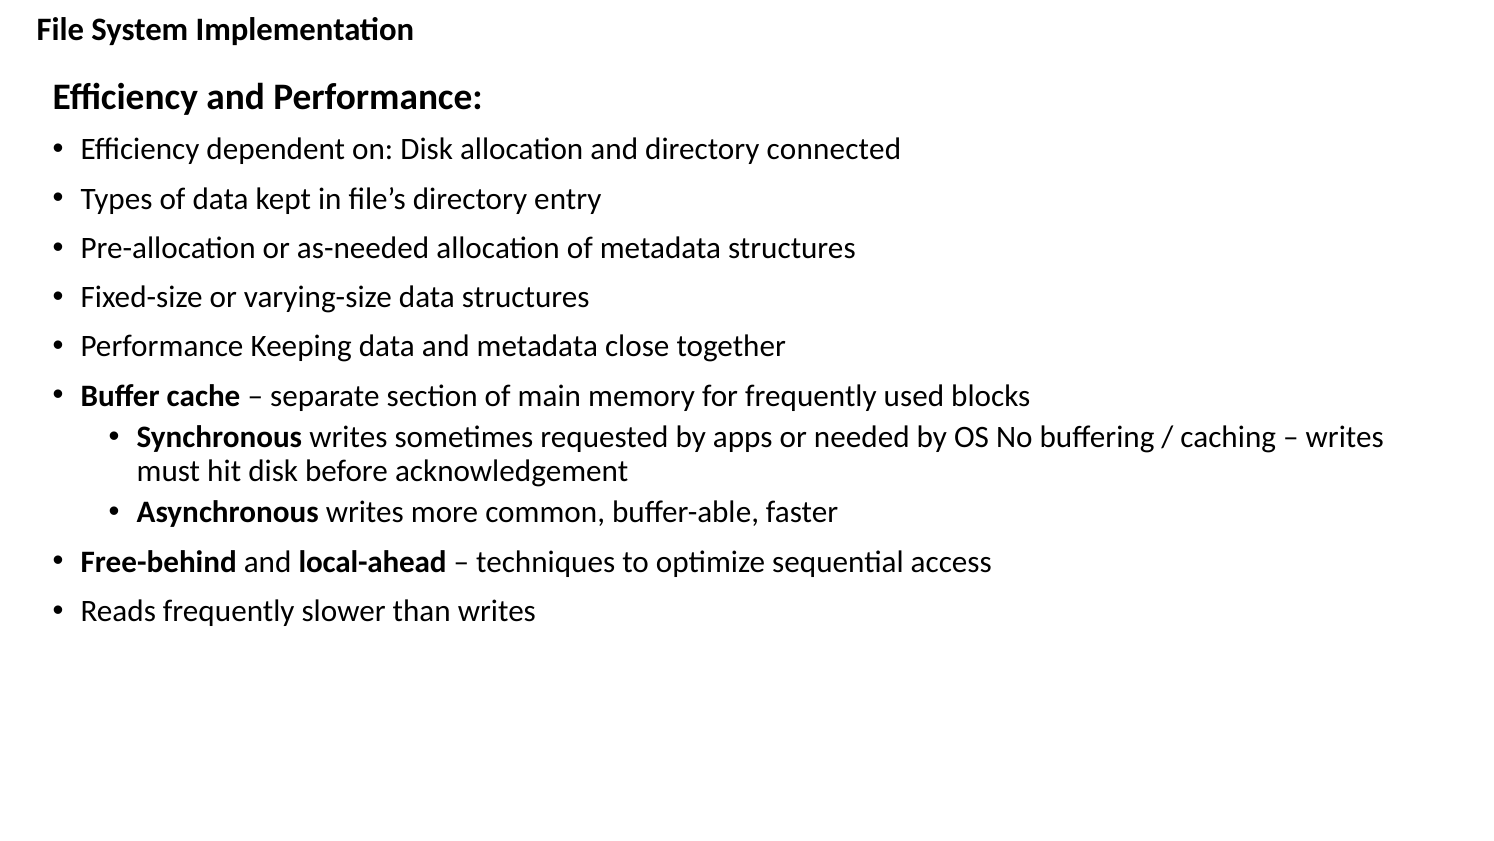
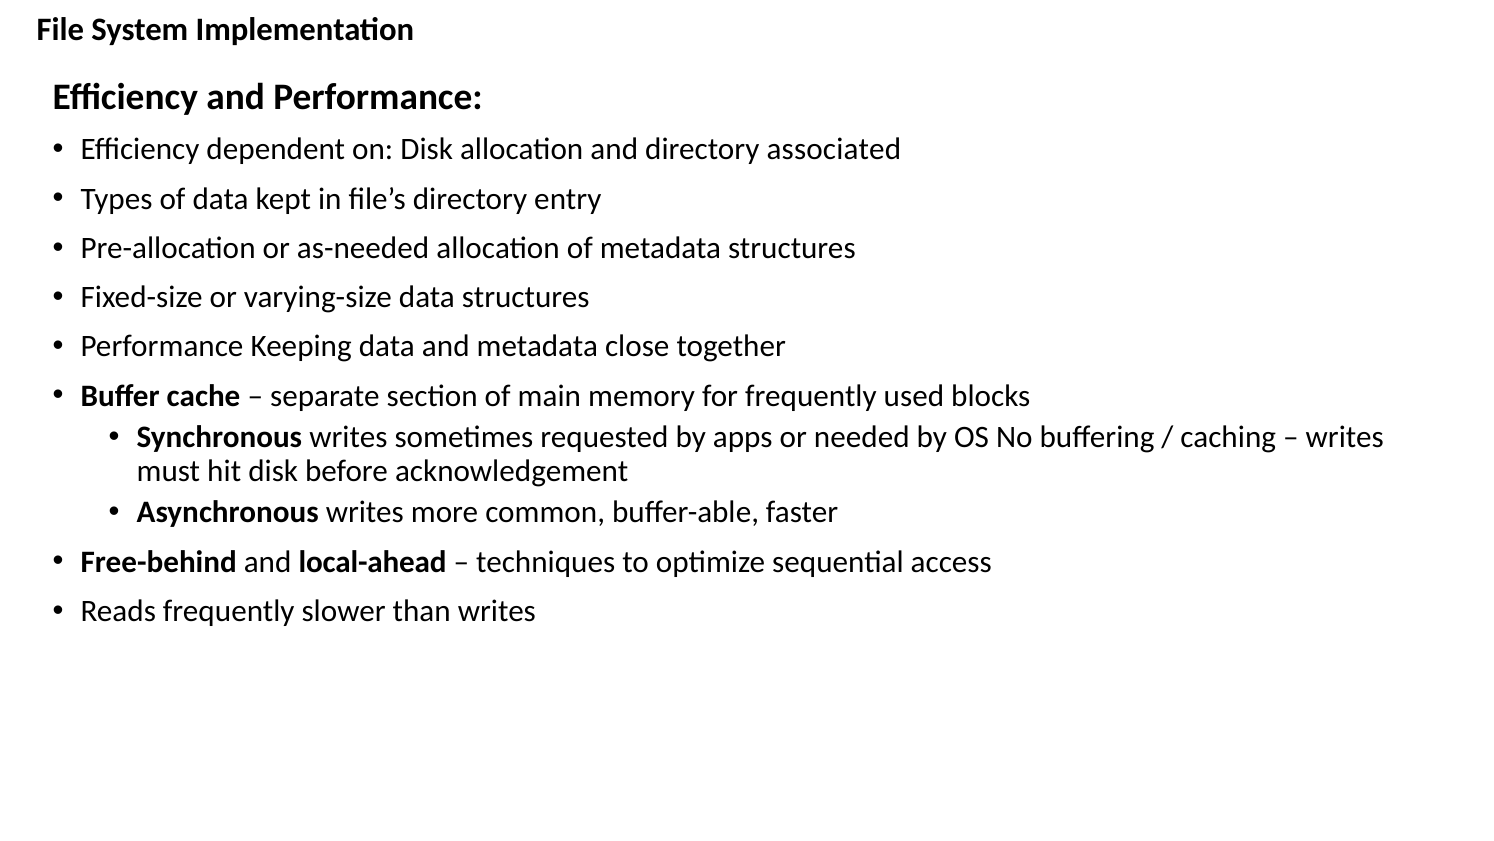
connected: connected -> associated (834, 149)
